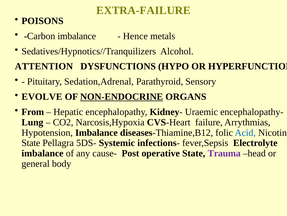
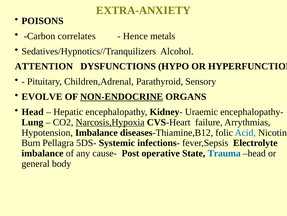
EXTRA-FAILURE: EXTRA-FAILURE -> EXTRA-ANXIETY (143, 10)
Carbon imbalance: imbalance -> correlates (77, 36)
Sedation,Adrenal: Sedation,Adrenal -> Children,Adrenal (99, 81)
From: From -> Head (33, 112)
Narcosis,Hypoxia underline: none -> present (110, 122)
State: State -> Burn (31, 142)
Trauma colour: purple -> blue (224, 153)
